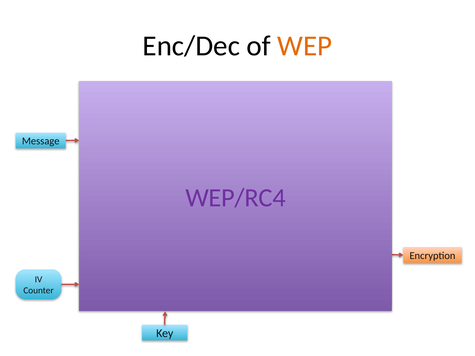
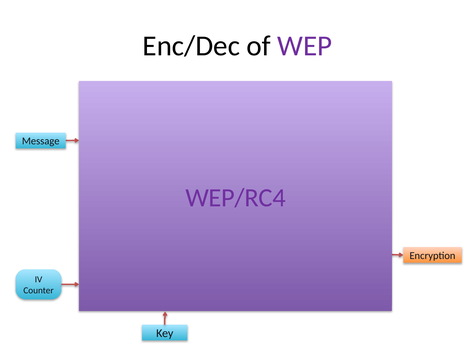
WEP colour: orange -> purple (305, 46)
